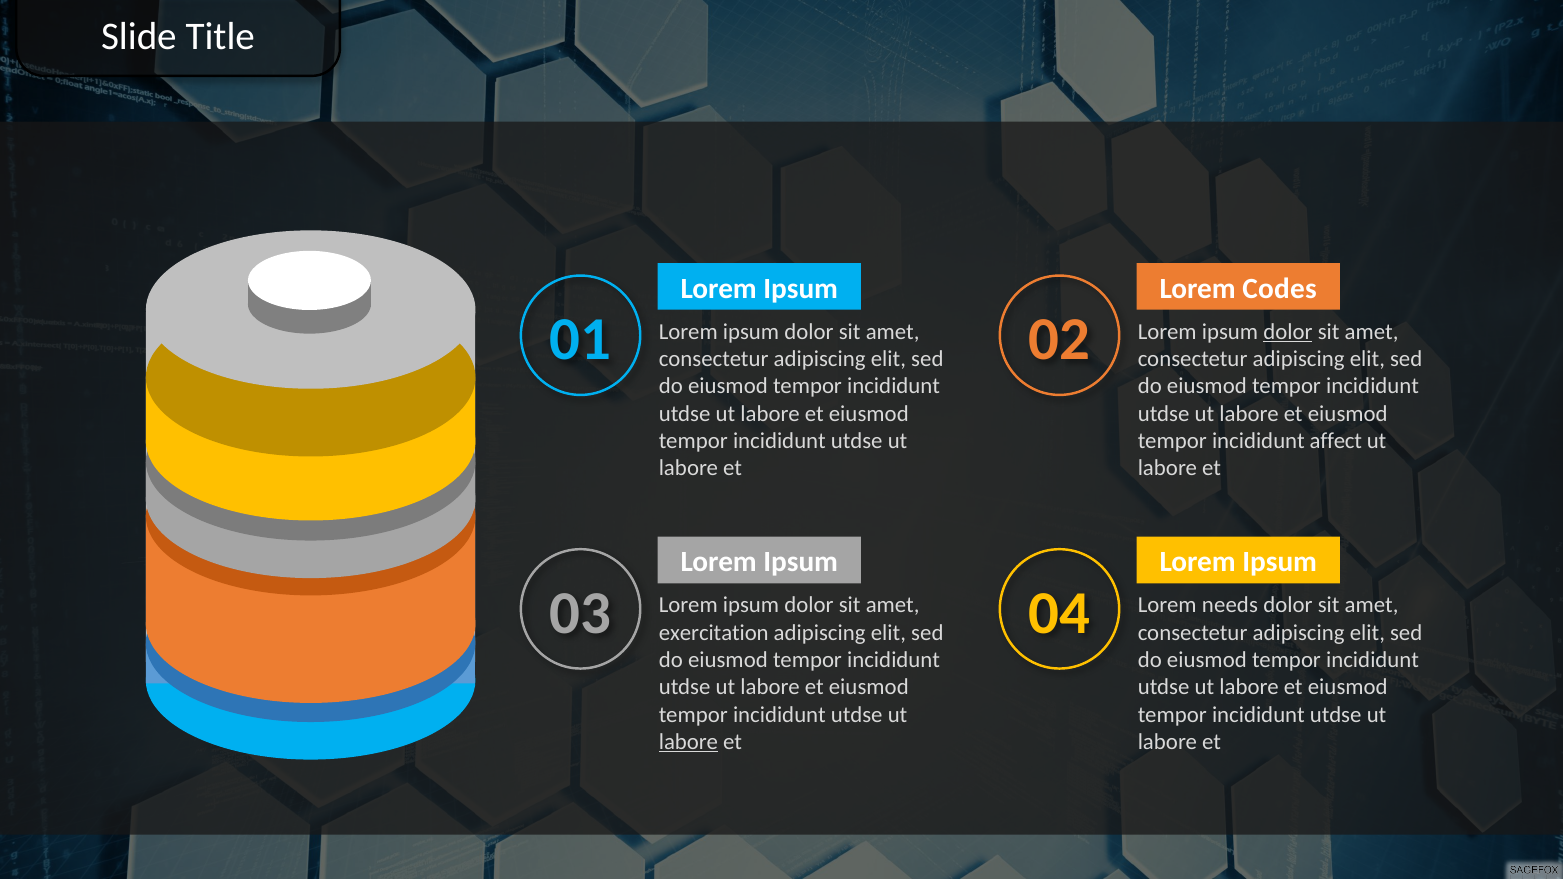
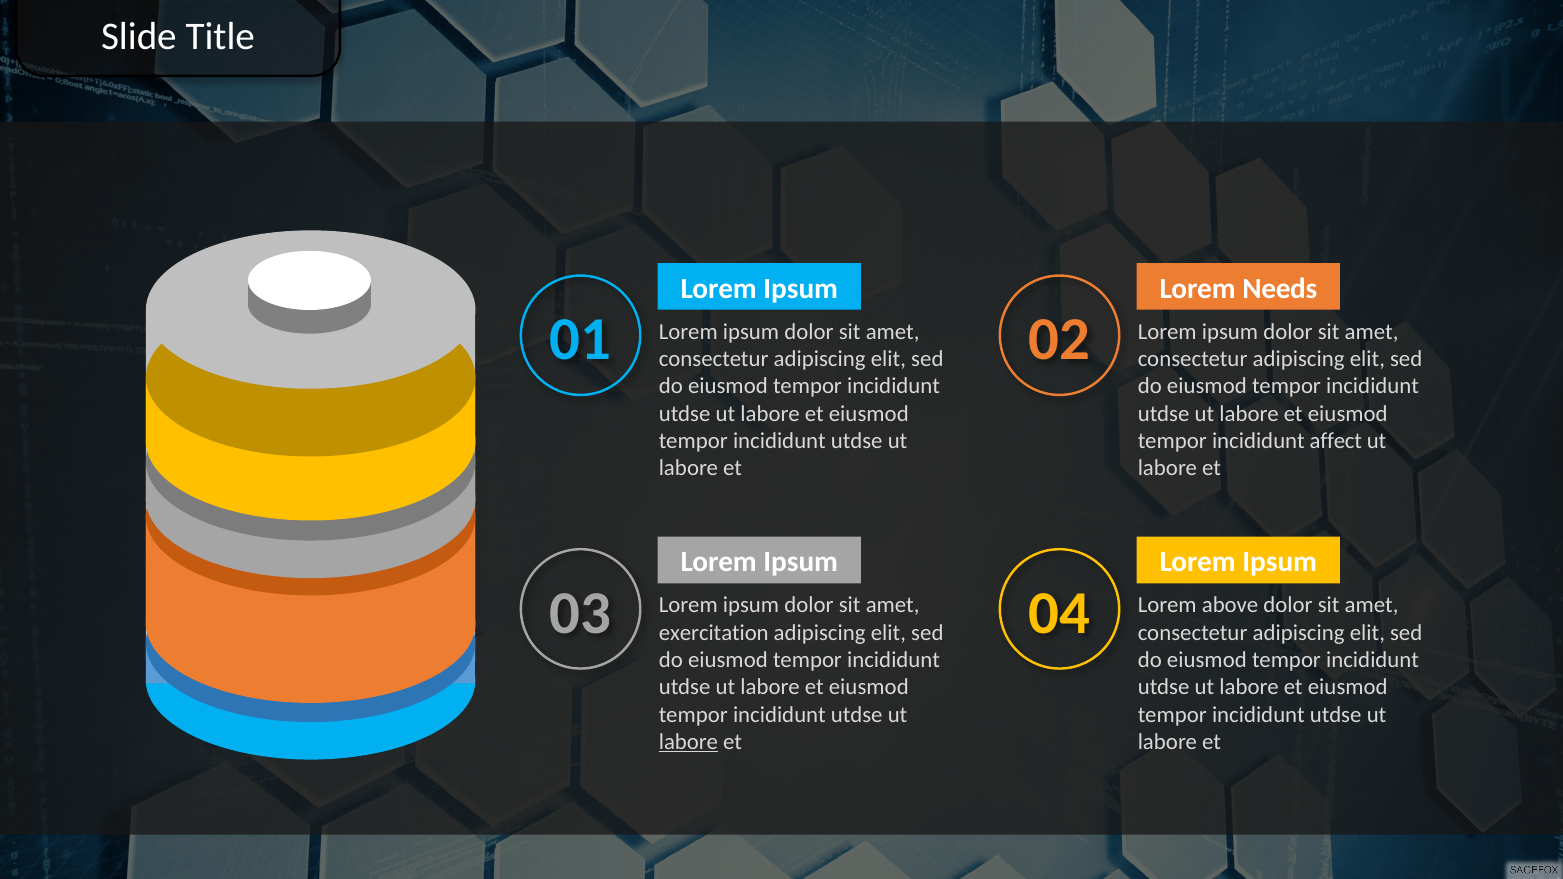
Codes: Codes -> Needs (1280, 289)
dolor underline: present -> none (1288, 332)
needs: needs -> above (1230, 605)
